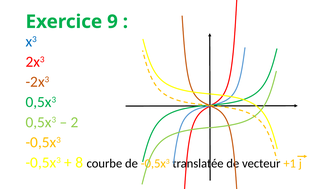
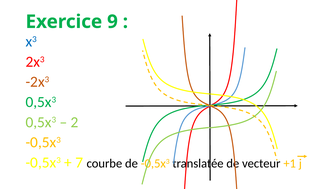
8: 8 -> 7 (79, 162)
